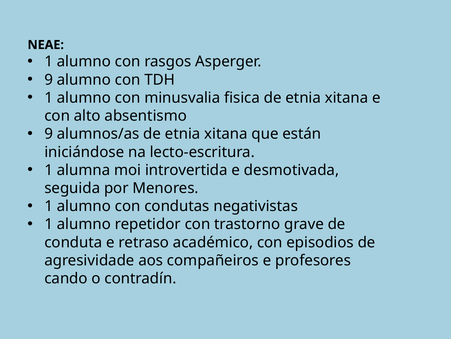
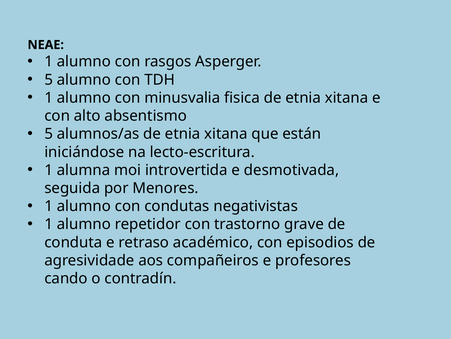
9: 9 -> 5 (49, 80)
9: 9 -> 5 (49, 134)
